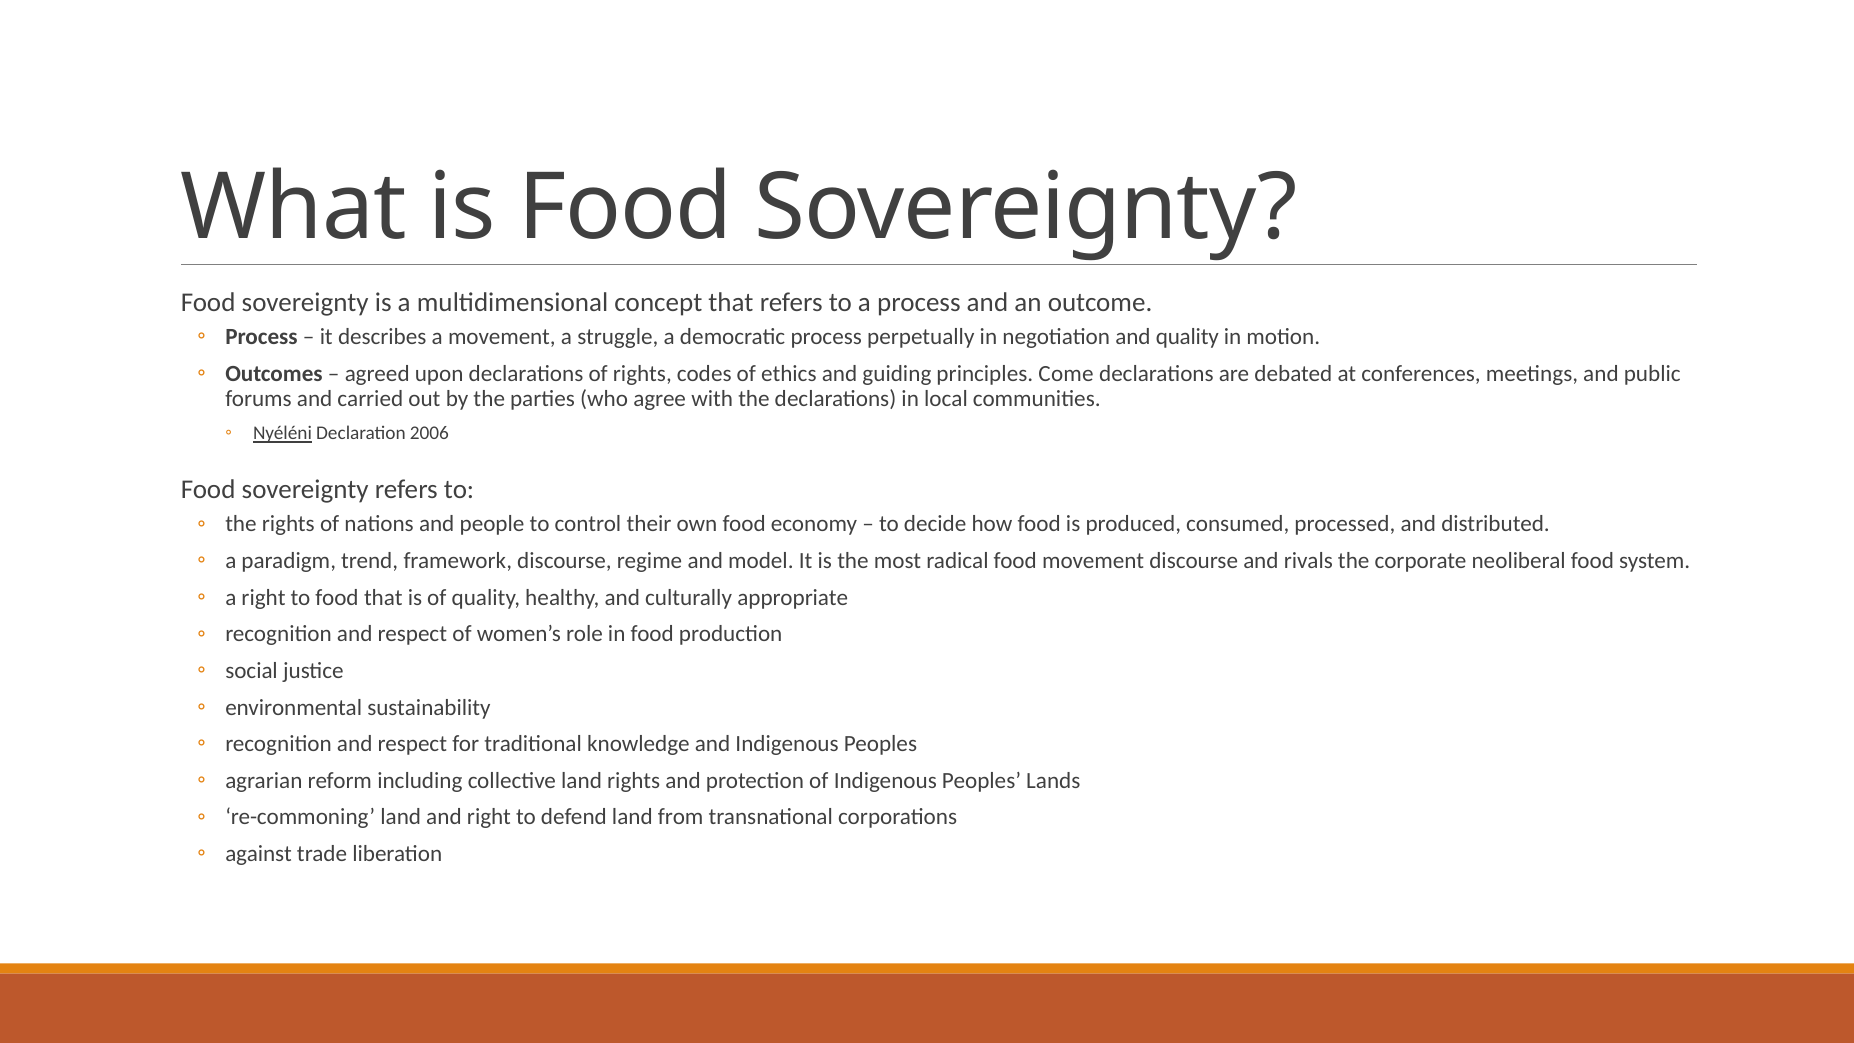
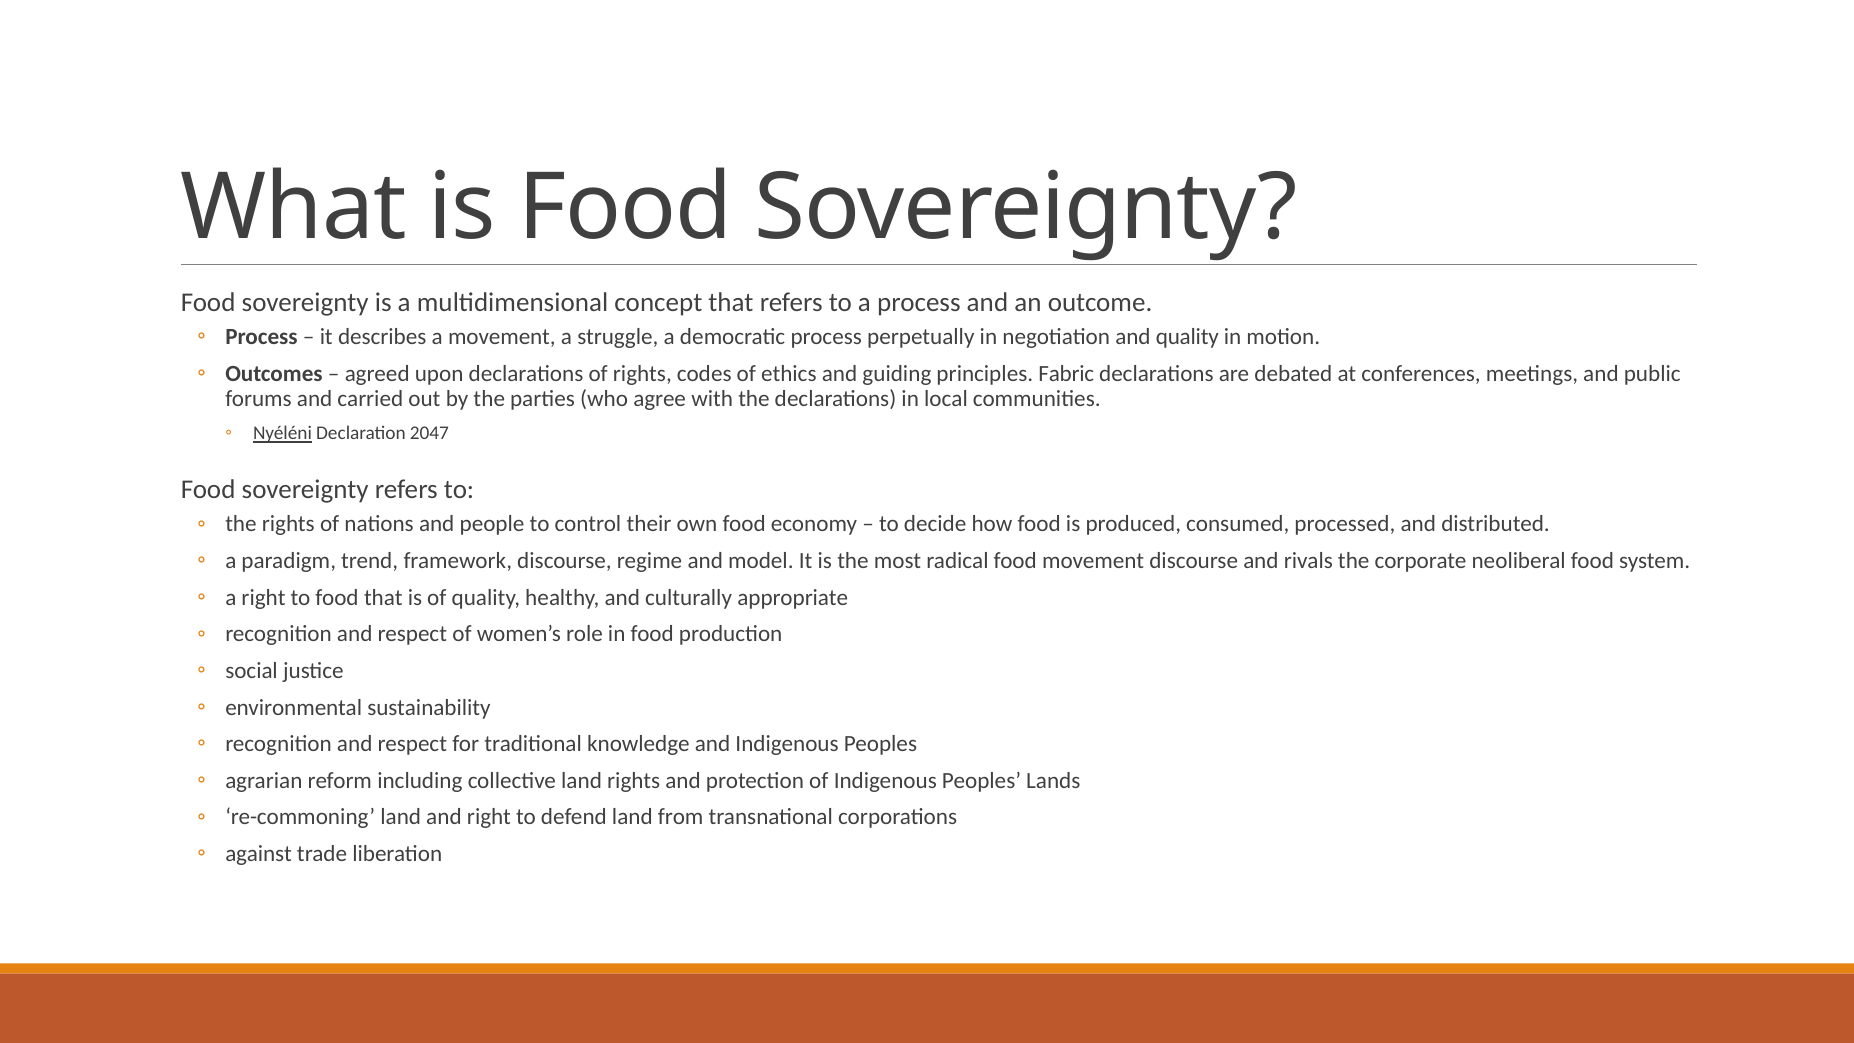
Come: Come -> Fabric (1066, 374)
2006: 2006 -> 2047 (430, 433)
